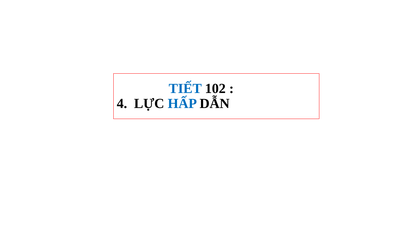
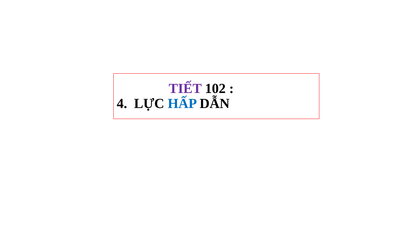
TIẾT colour: blue -> purple (185, 88)
